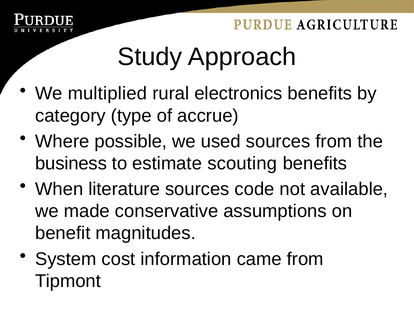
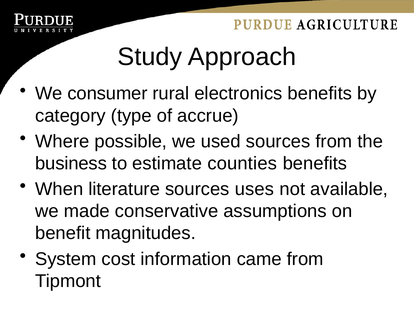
multiplied: multiplied -> consumer (108, 94)
scouting: scouting -> counties (242, 164)
code: code -> uses (254, 189)
